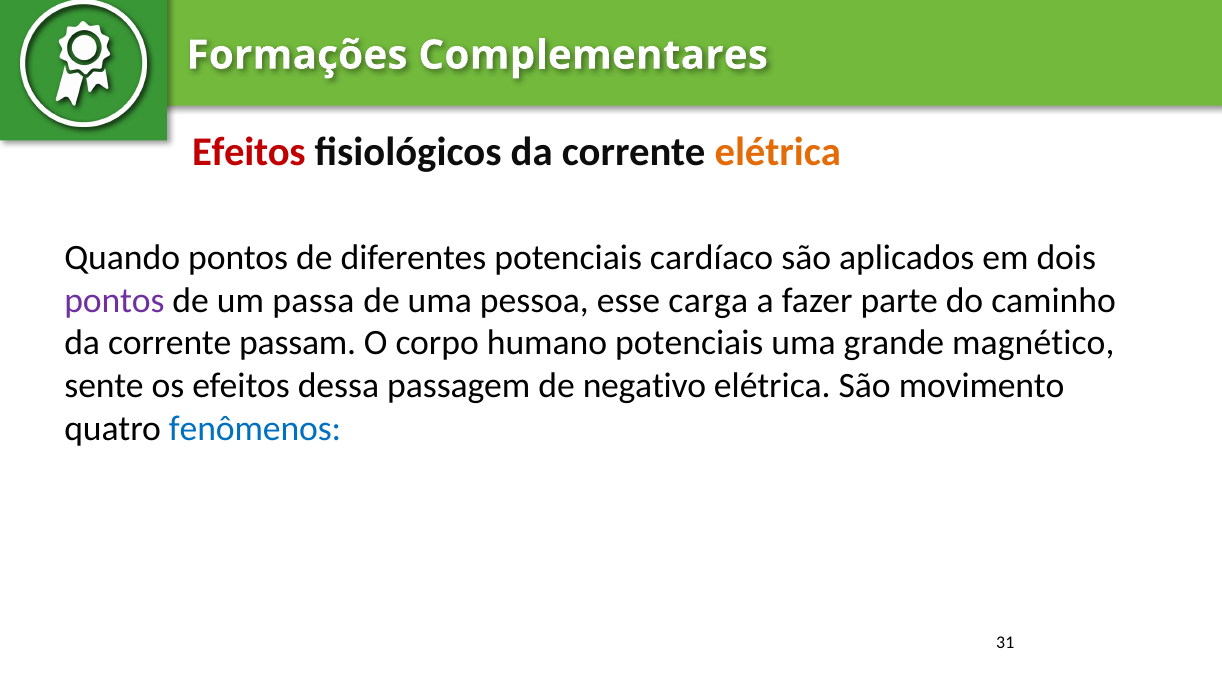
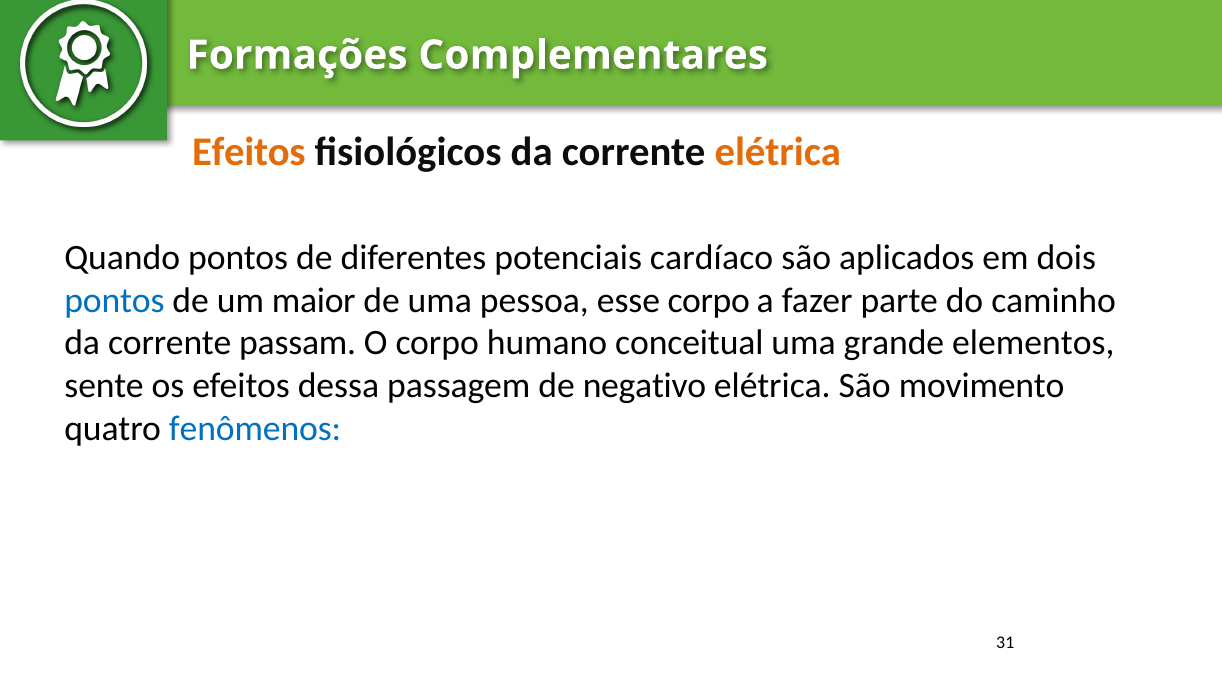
Efeitos colour: red -> orange (249, 153)
pontos colour: purple -> blue (114, 300)
passa: passa -> maior (314, 300)
esse carga: carga -> corpo (709, 300)
humano potenciais: potenciais -> conceitual (689, 343)
magnético: magnético -> elementos (1033, 343)
